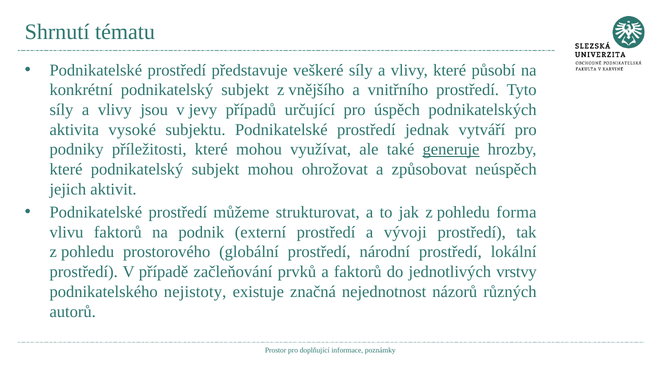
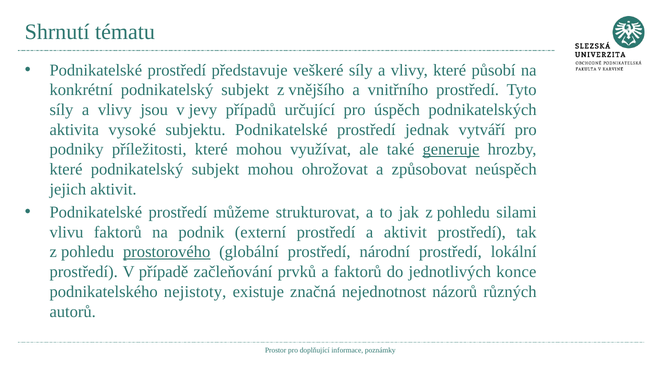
forma: forma -> silami (516, 212)
a vývoji: vývoji -> aktivit (405, 232)
prostorového underline: none -> present (167, 252)
vrstvy: vrstvy -> konce (516, 272)
